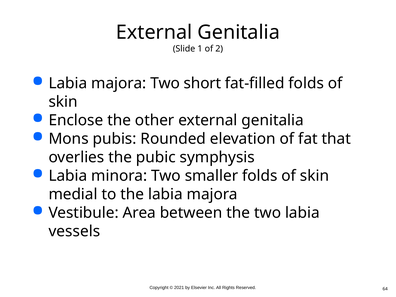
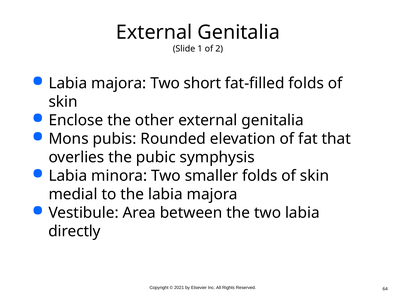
vessels: vessels -> directly (75, 231)
